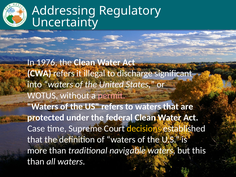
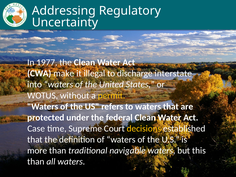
1976: 1976 -> 1977 (47, 62)
CWA refers: refers -> make (64, 73)
significant: significant -> interstate (173, 73)
permit colour: pink -> yellow (112, 95)
